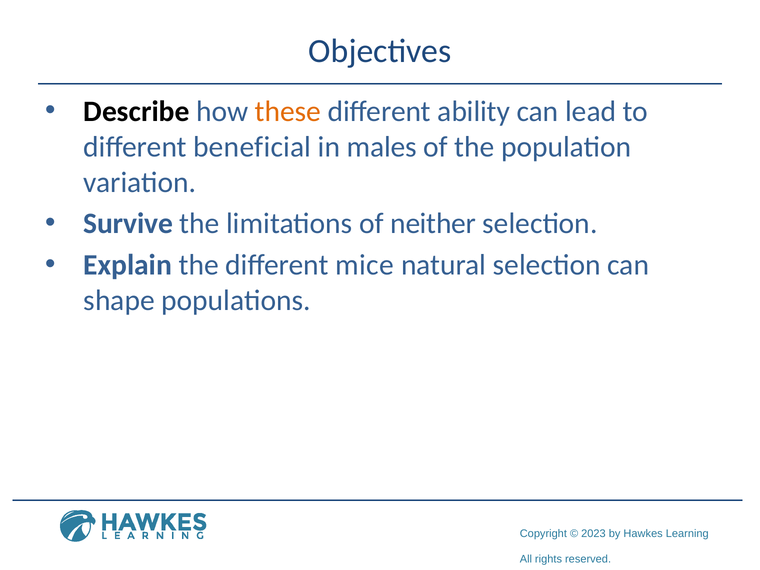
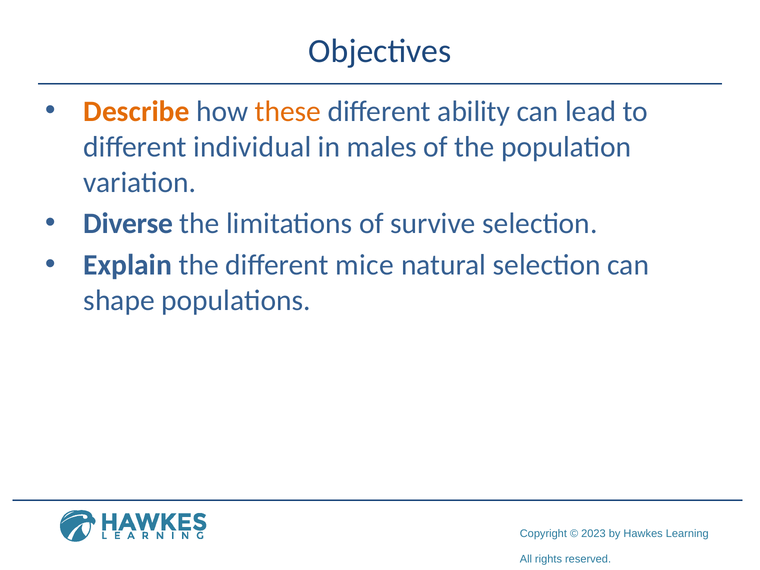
Describe colour: black -> orange (136, 111)
beneficial: beneficial -> individual (252, 147)
Survive: Survive -> Diverse (128, 224)
neither: neither -> survive (433, 224)
